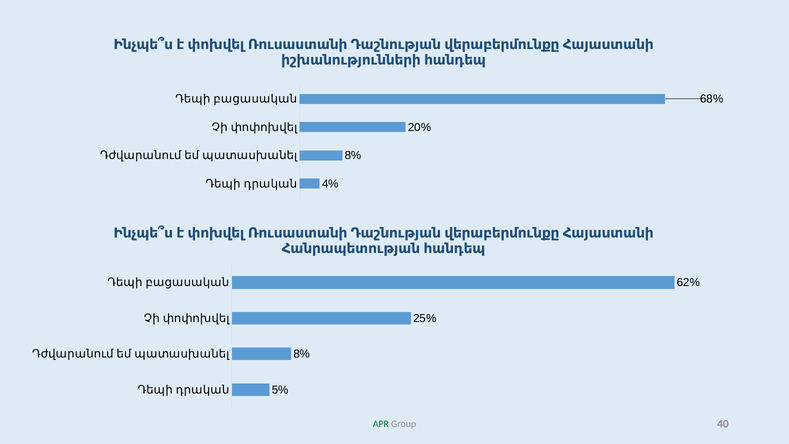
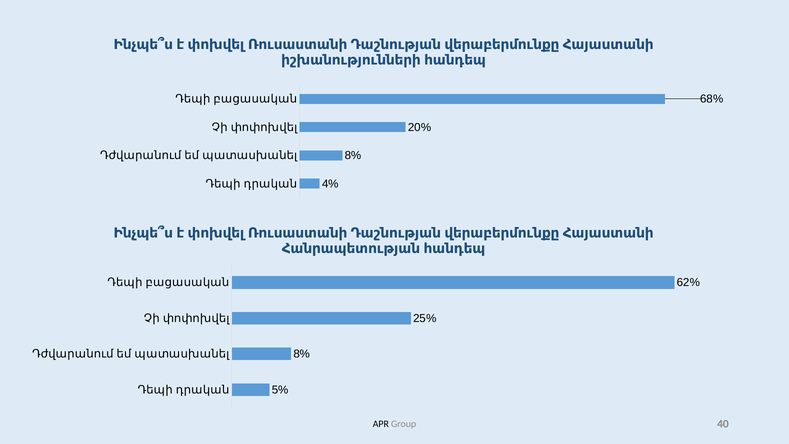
APR colour: green -> black (381, 424)
